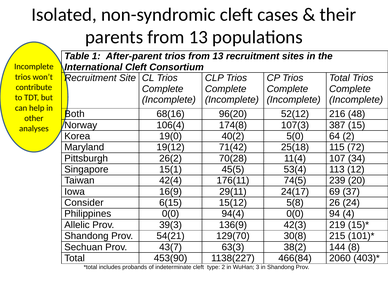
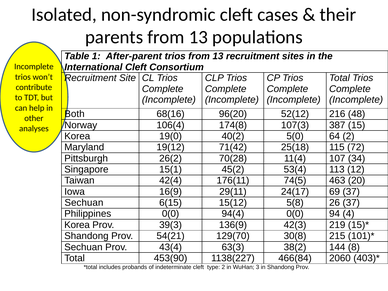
45(5: 45(5 -> 45(2 (233, 169)
239: 239 -> 463 (337, 181)
Consider: Consider -> Sechuan (84, 203)
26 24: 24 -> 37 (351, 203)
Allelic: Allelic -> Korea (77, 225)
43(7: 43(7 -> 43(4 (171, 247)
